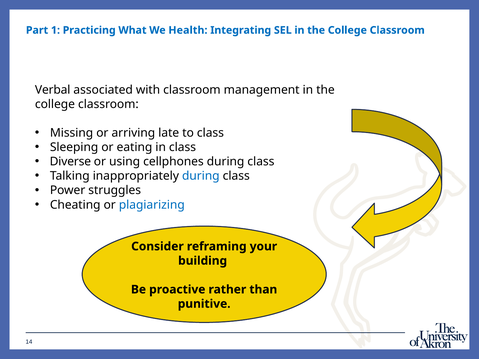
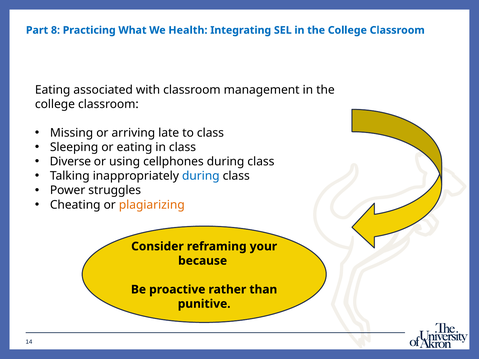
1: 1 -> 8 (55, 30)
Verbal: Verbal -> Eating (53, 90)
plagiarizing colour: blue -> orange (152, 205)
building: building -> because (203, 261)
